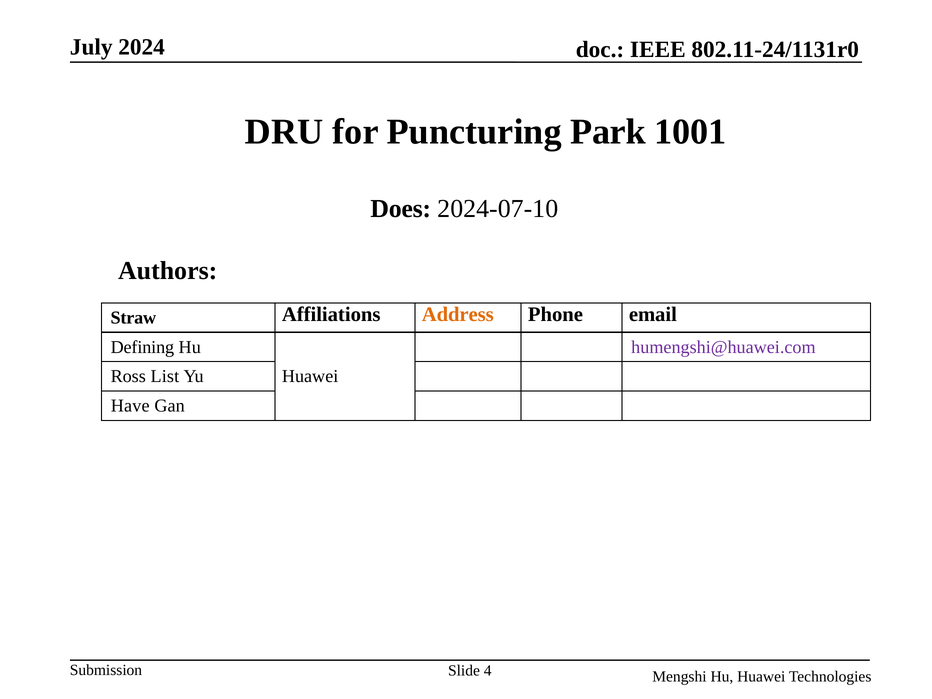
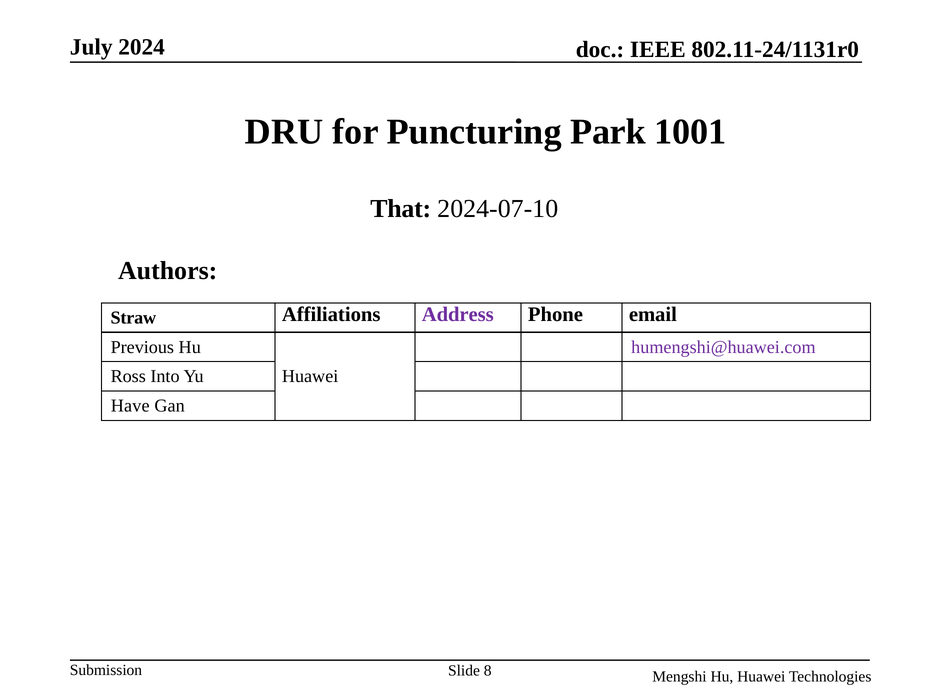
Does: Does -> That (401, 208)
Address colour: orange -> purple (458, 315)
Defining: Defining -> Previous (142, 347)
List: List -> Into (165, 377)
4: 4 -> 8 (488, 670)
